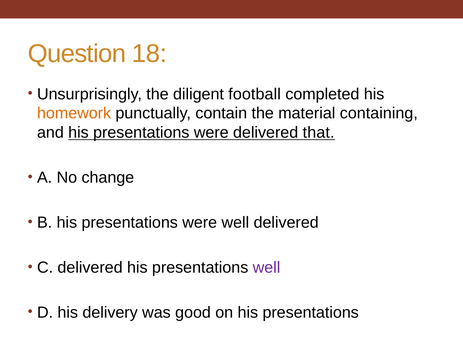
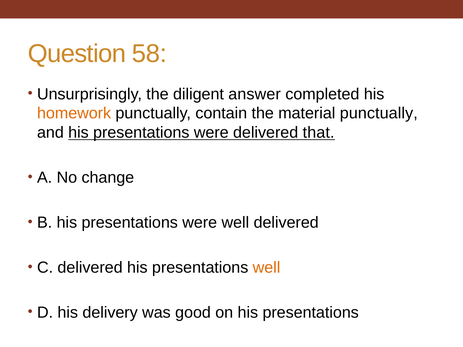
18: 18 -> 58 (149, 54)
football: football -> answer (255, 94)
material containing: containing -> punctually (379, 113)
well colour: purple -> orange (267, 268)
